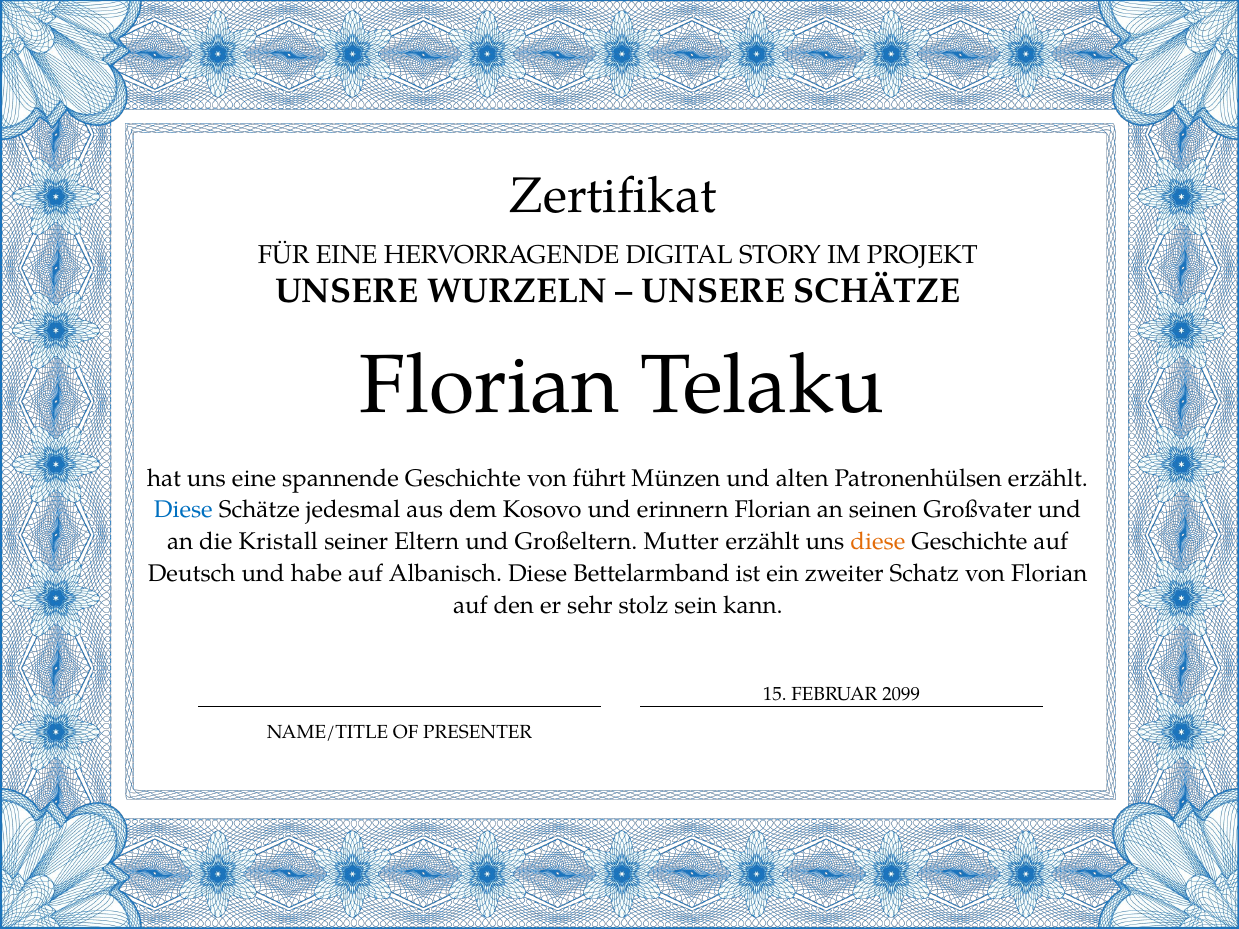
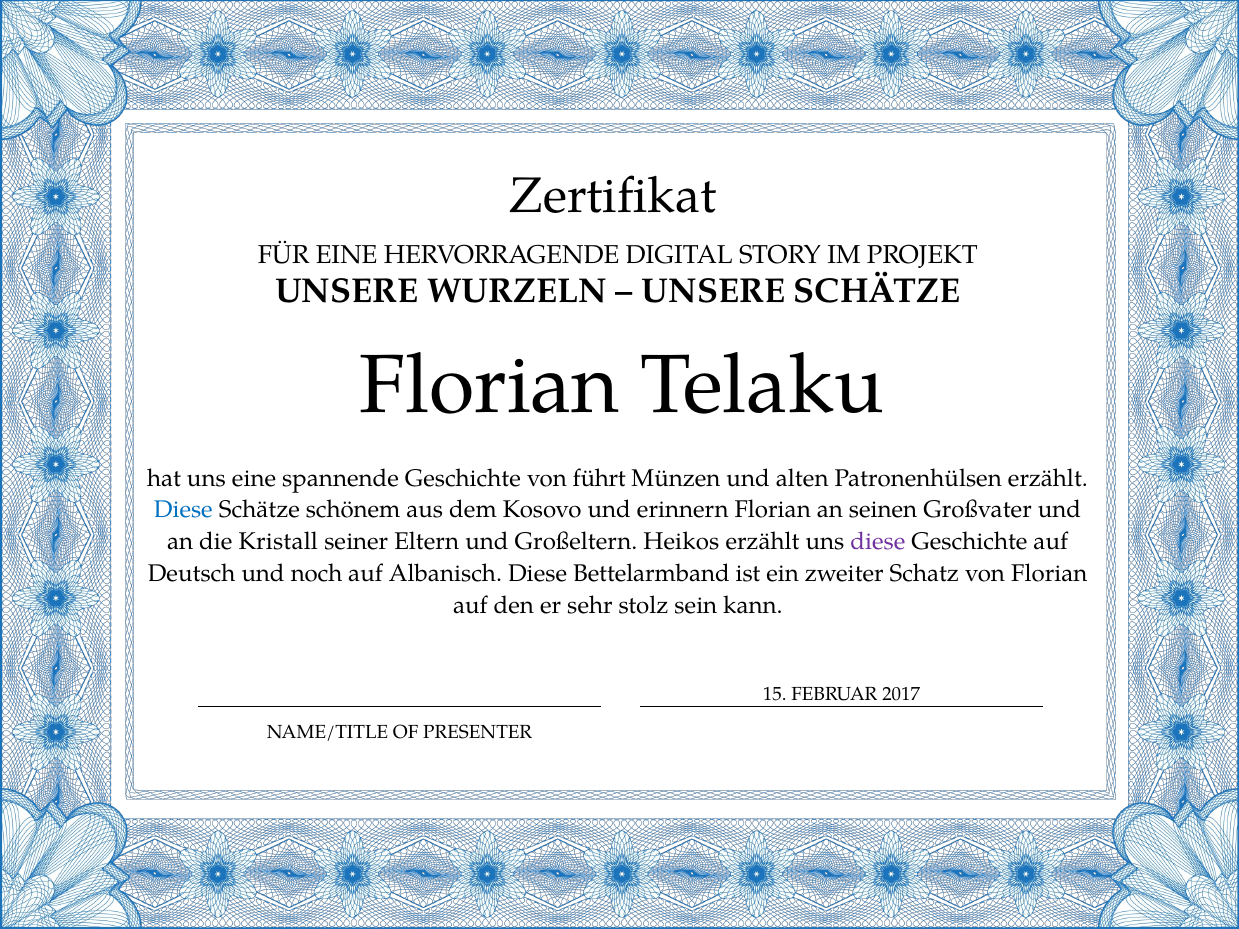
jedesmal: jedesmal -> schönem (353, 510)
Mutter: Mutter -> Heikos (681, 542)
diese colour: orange -> purple (878, 542)
habe: habe -> noch (317, 574)
2099: 2099 -> 2017 (901, 694)
